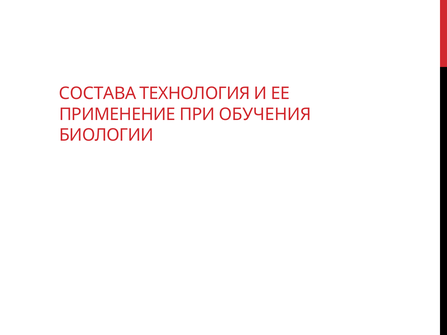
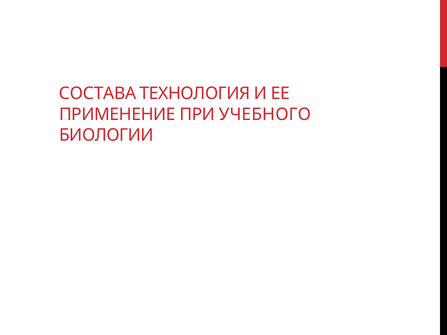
ОБУЧЕНИЯ: ОБУЧЕНИЯ -> УЧЕБНОГО (265, 114)
